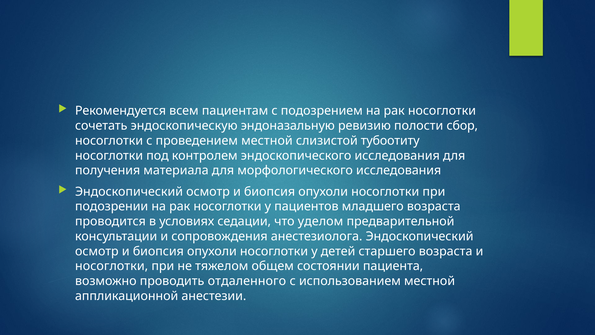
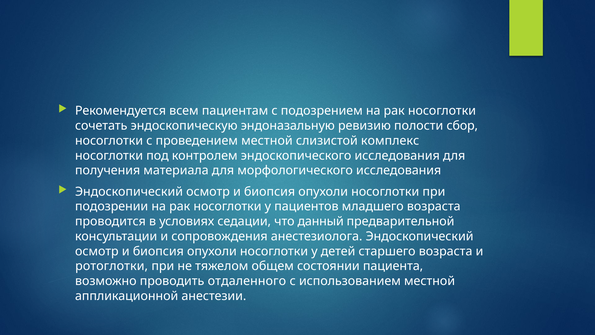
тубоотиту: тубоотиту -> комплекс (390, 141)
уделом: уделом -> данный (321, 221)
носоглотки: носоглотки -> ротоглотки (112, 266)
